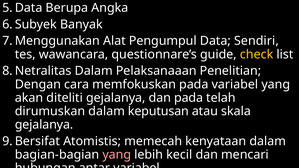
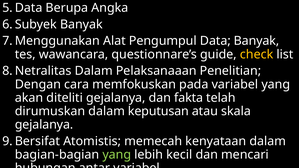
Data Sendiri: Sendiri -> Banyak (256, 41)
dan pada: pada -> fakta (189, 98)
yang colour: pink -> light green (117, 155)
